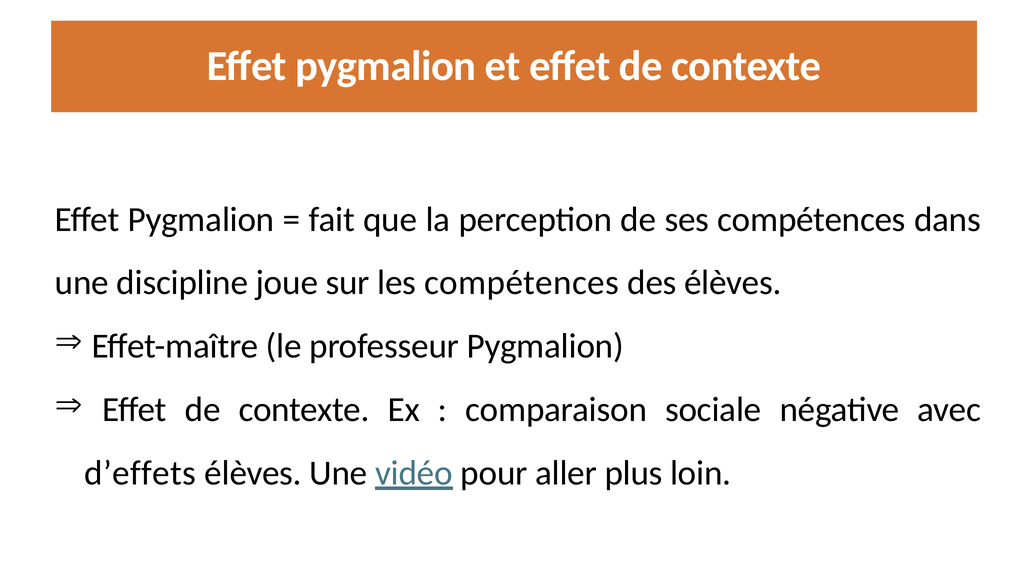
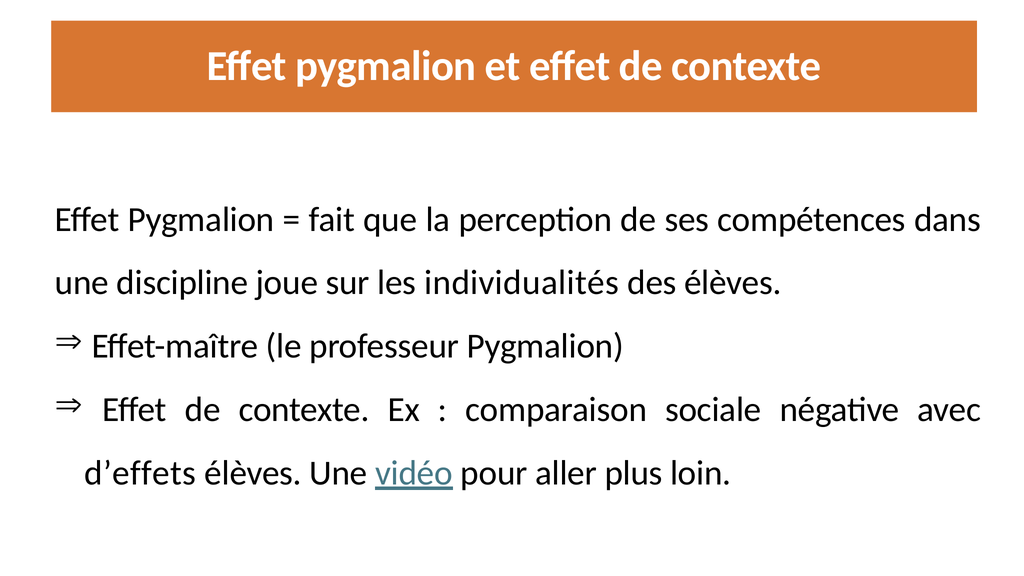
les compétences: compétences -> individualités (522, 283)
